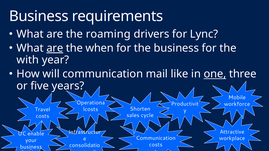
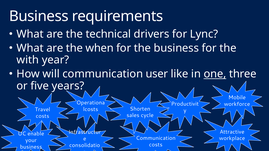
roaming: roaming -> technical (108, 34)
are underline: present -> none (55, 48)
mail: mail -> user (157, 74)
